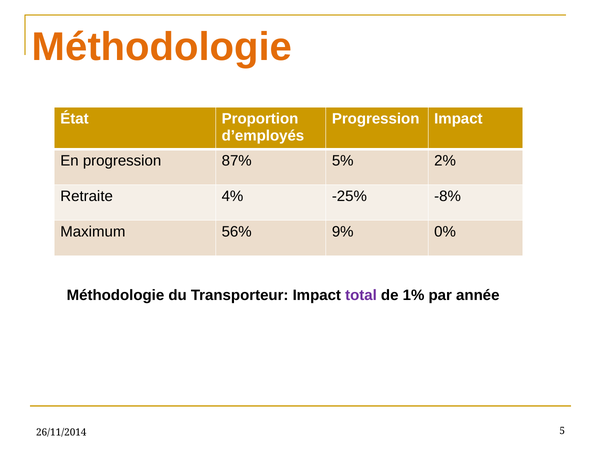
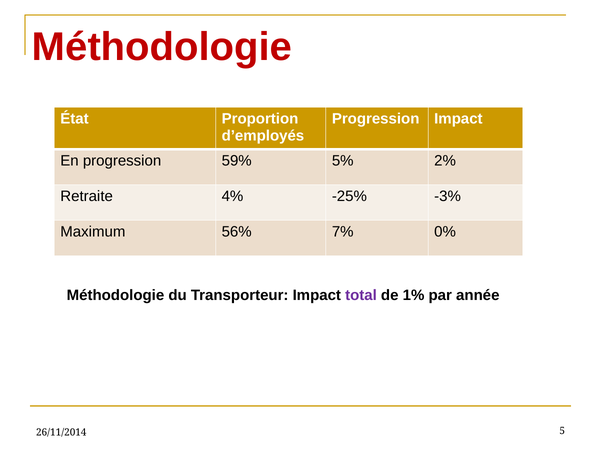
Méthodologie colour: orange -> red (162, 47)
87%: 87% -> 59% (237, 161)
-8%: -8% -> -3% (448, 196)
9%: 9% -> 7% (343, 232)
